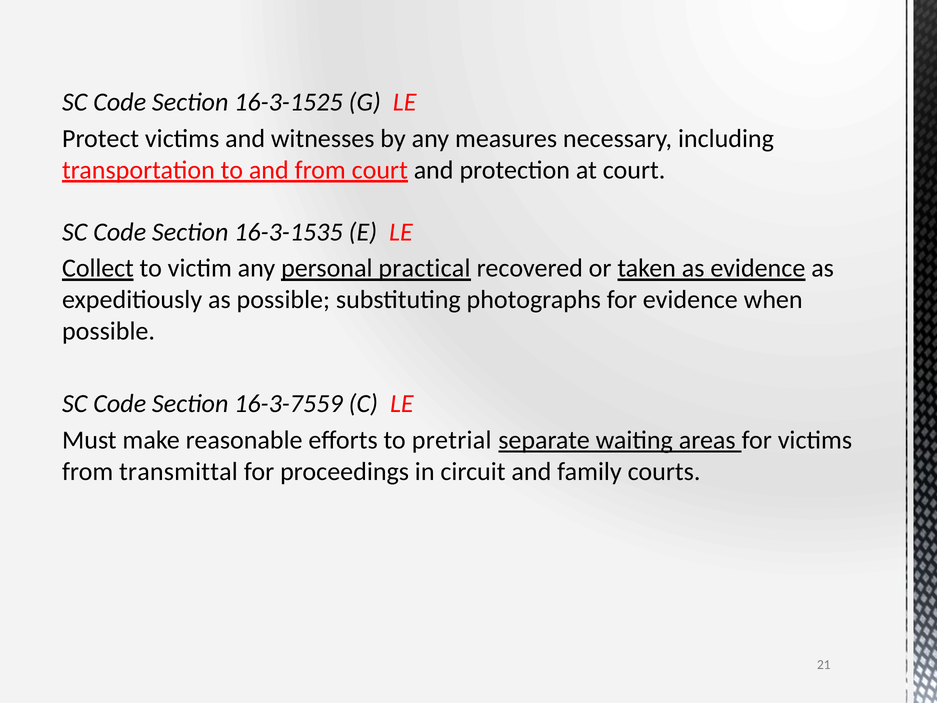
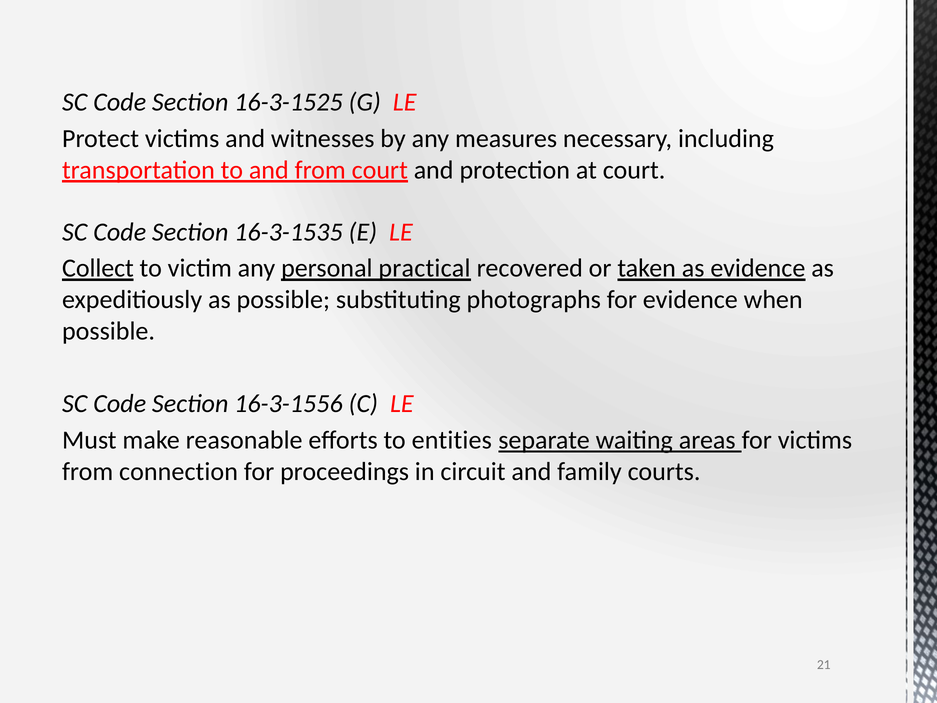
16-3-7559: 16-3-7559 -> 16-3-1556 (288, 404)
pretrial: pretrial -> entities (452, 440)
transmittal: transmittal -> connection (179, 471)
